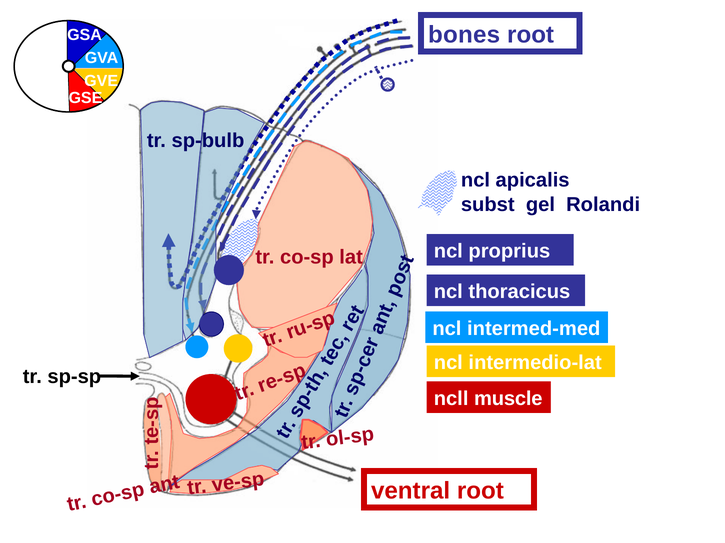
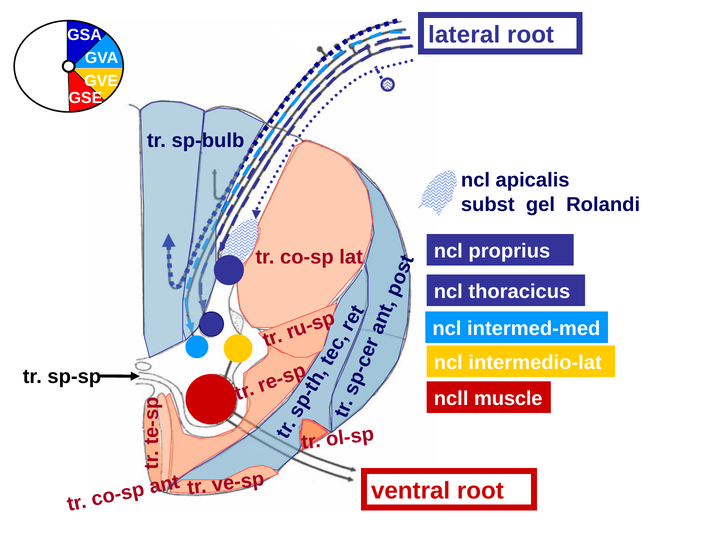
bones: bones -> lateral (464, 35)
